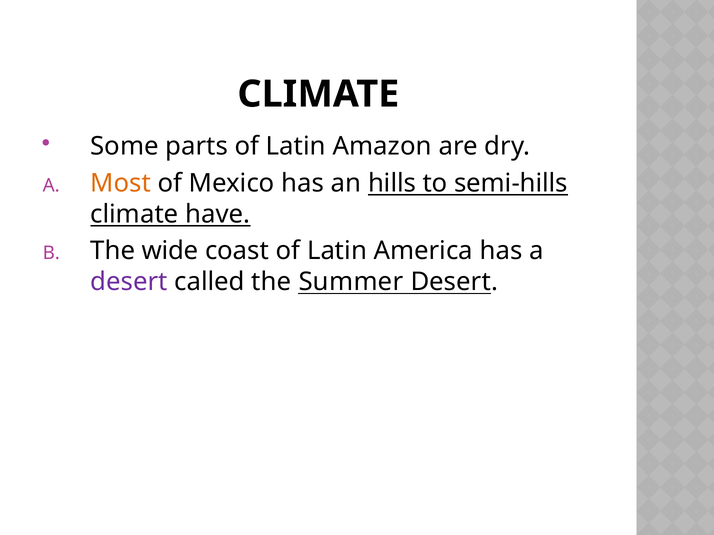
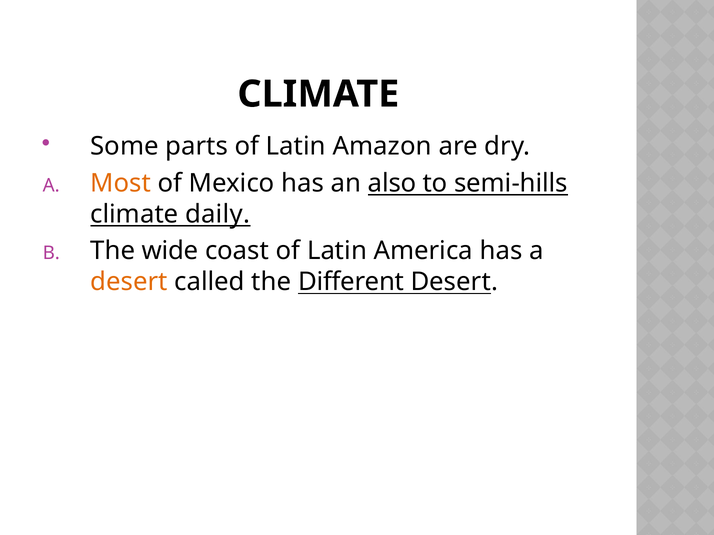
hills: hills -> also (392, 183)
have: have -> daily (218, 214)
desert colour: purple -> orange (129, 282)
Summer: Summer -> Different (351, 282)
